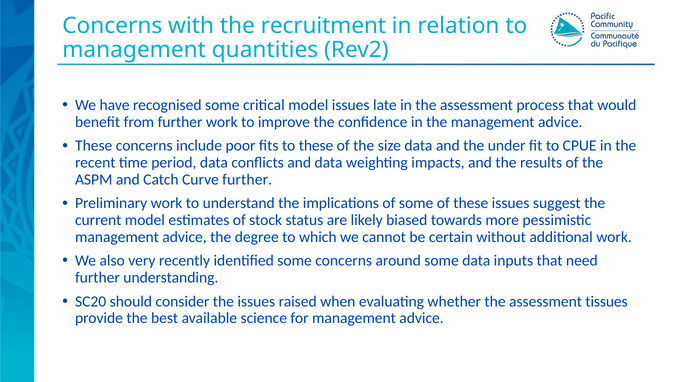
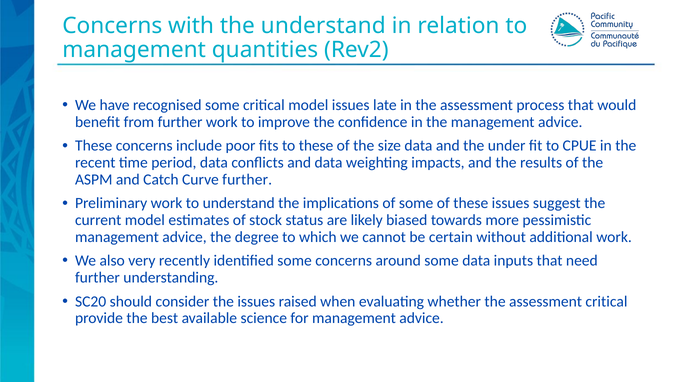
the recruitment: recruitment -> understand (323, 26)
assessment tissues: tissues -> critical (606, 302)
